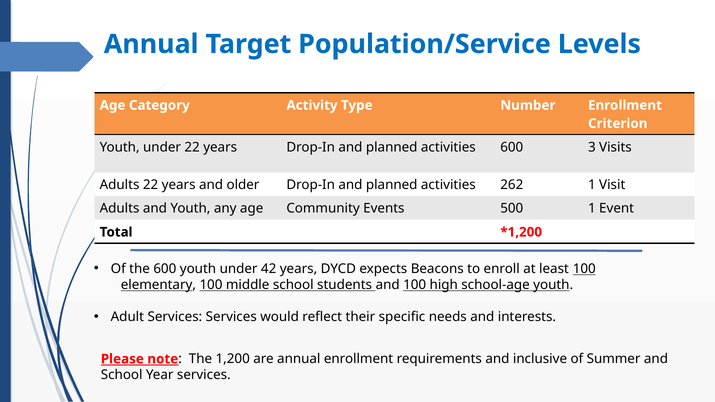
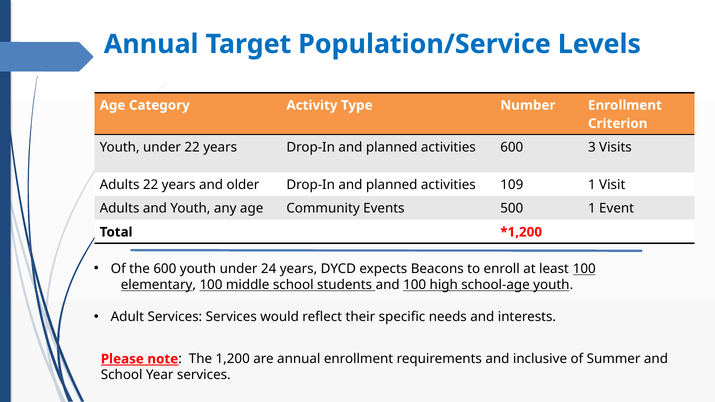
262: 262 -> 109 (512, 185)
42: 42 -> 24 (269, 269)
